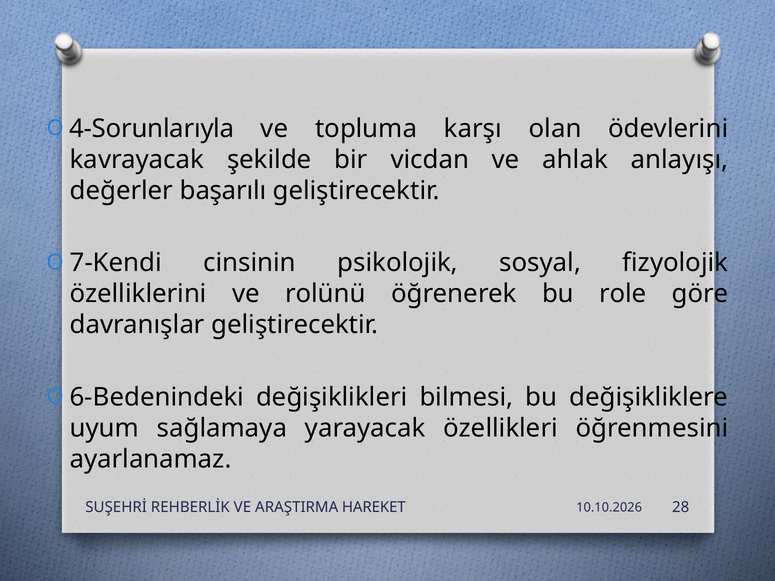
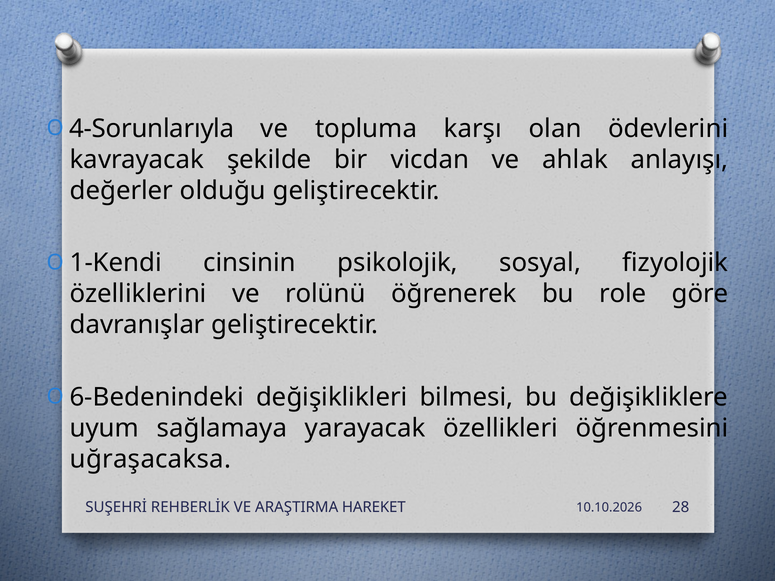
başarılı: başarılı -> olduğu (223, 191)
7-Kendi: 7-Kendi -> 1-Kendi (116, 263)
ayarlanamaz: ayarlanamaz -> uğraşacaksa (150, 459)
